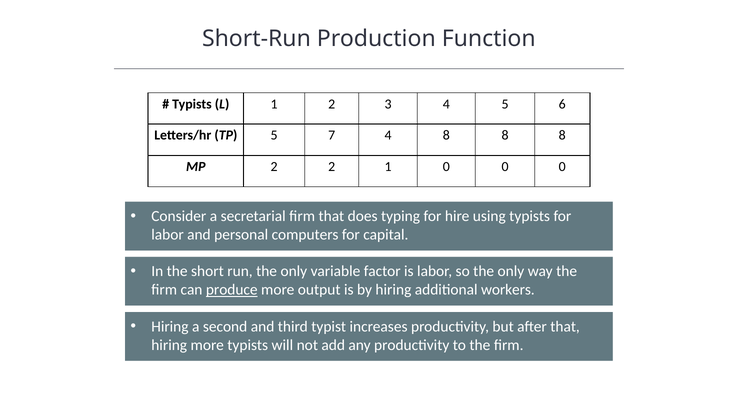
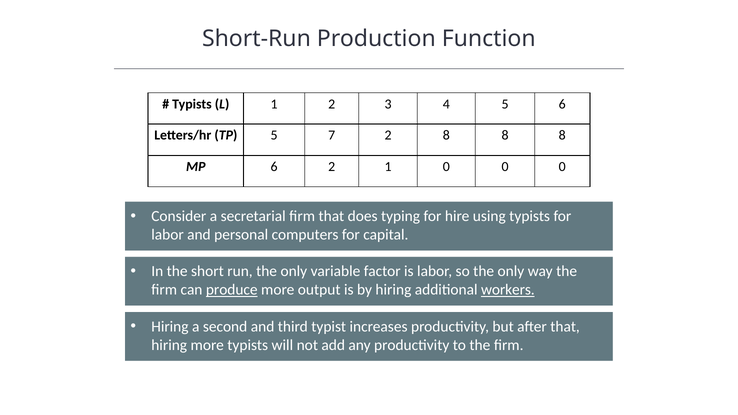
7 4: 4 -> 2 (388, 135)
MP 2: 2 -> 6 (274, 167)
workers underline: none -> present (508, 290)
